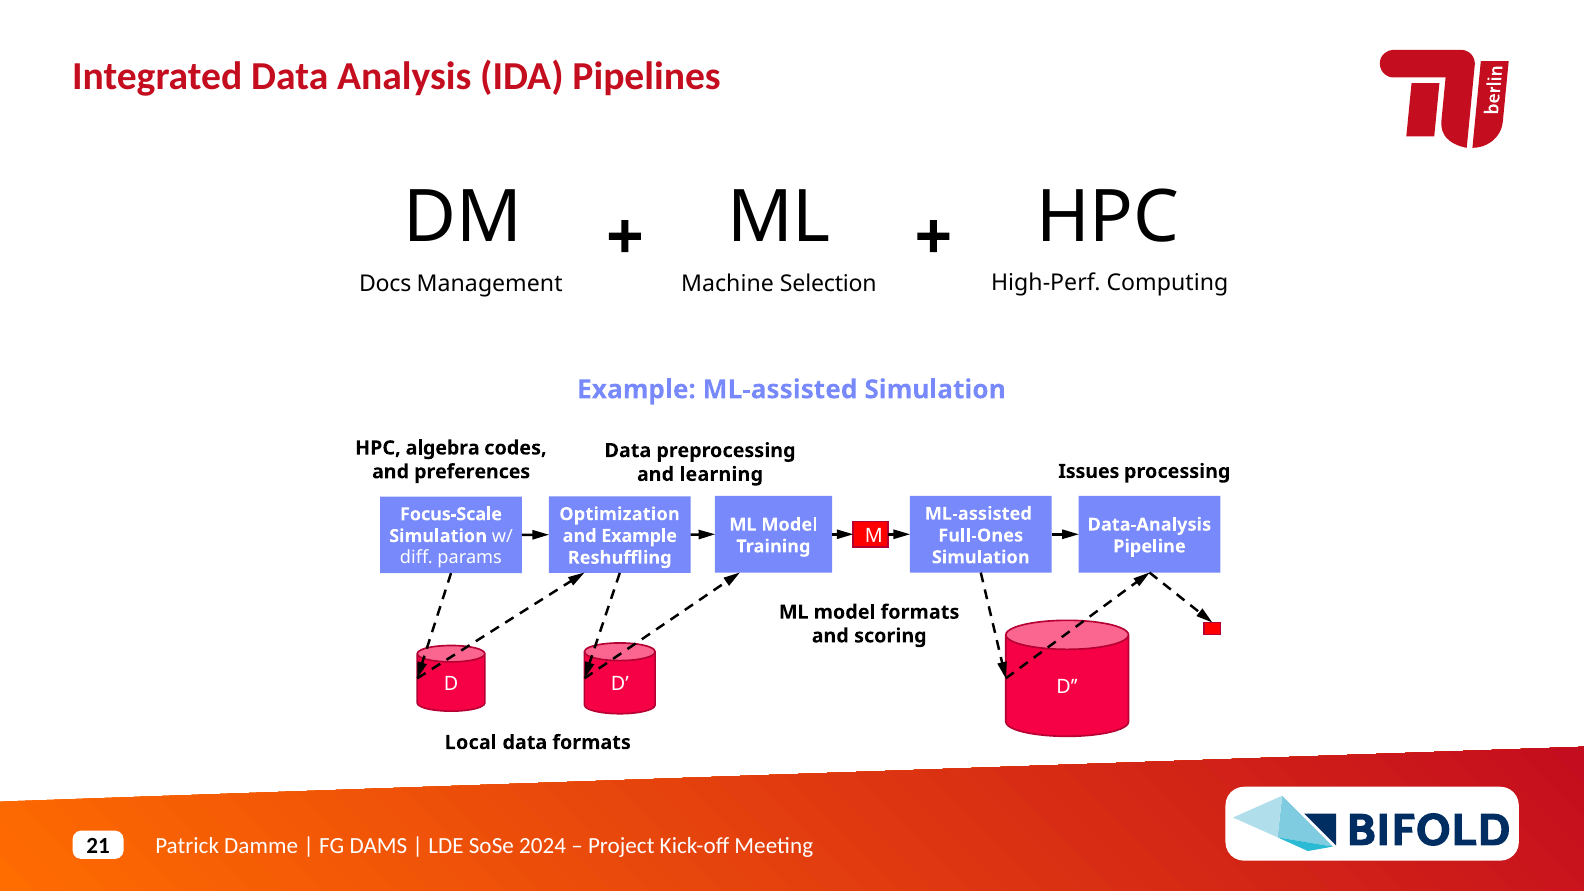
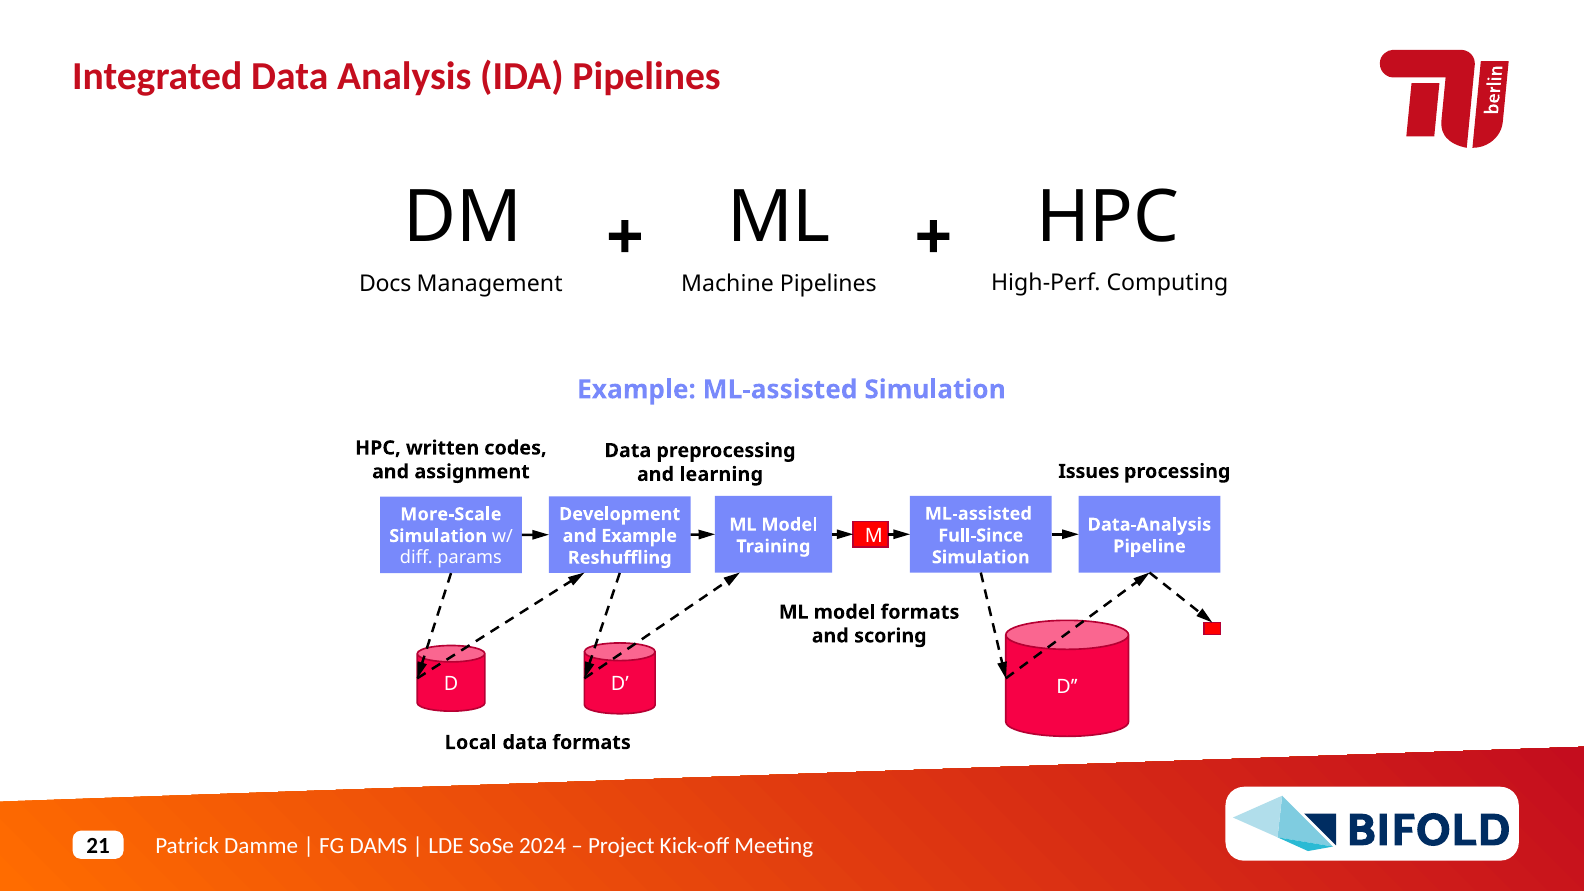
Machine Selection: Selection -> Pipelines (828, 284)
algebra: algebra -> written (443, 448)
preferences: preferences -> assignment (472, 472)
Optimization: Optimization -> Development (620, 514)
Focus-Scale: Focus-Scale -> More-Scale (451, 514)
Full-Ones: Full-Ones -> Full-Since (981, 536)
